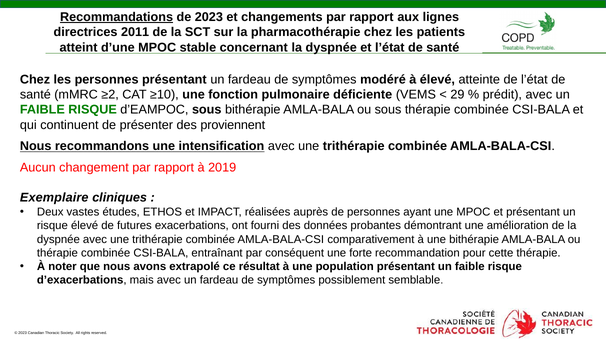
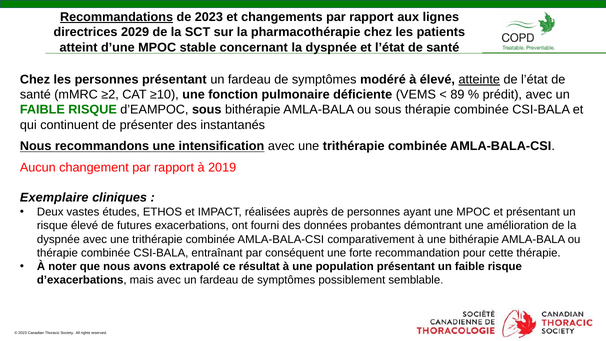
2011: 2011 -> 2029 (135, 32)
atteinte underline: none -> present (479, 79)
29: 29 -> 89 (457, 95)
proviennent: proviennent -> instantanés (233, 125)
